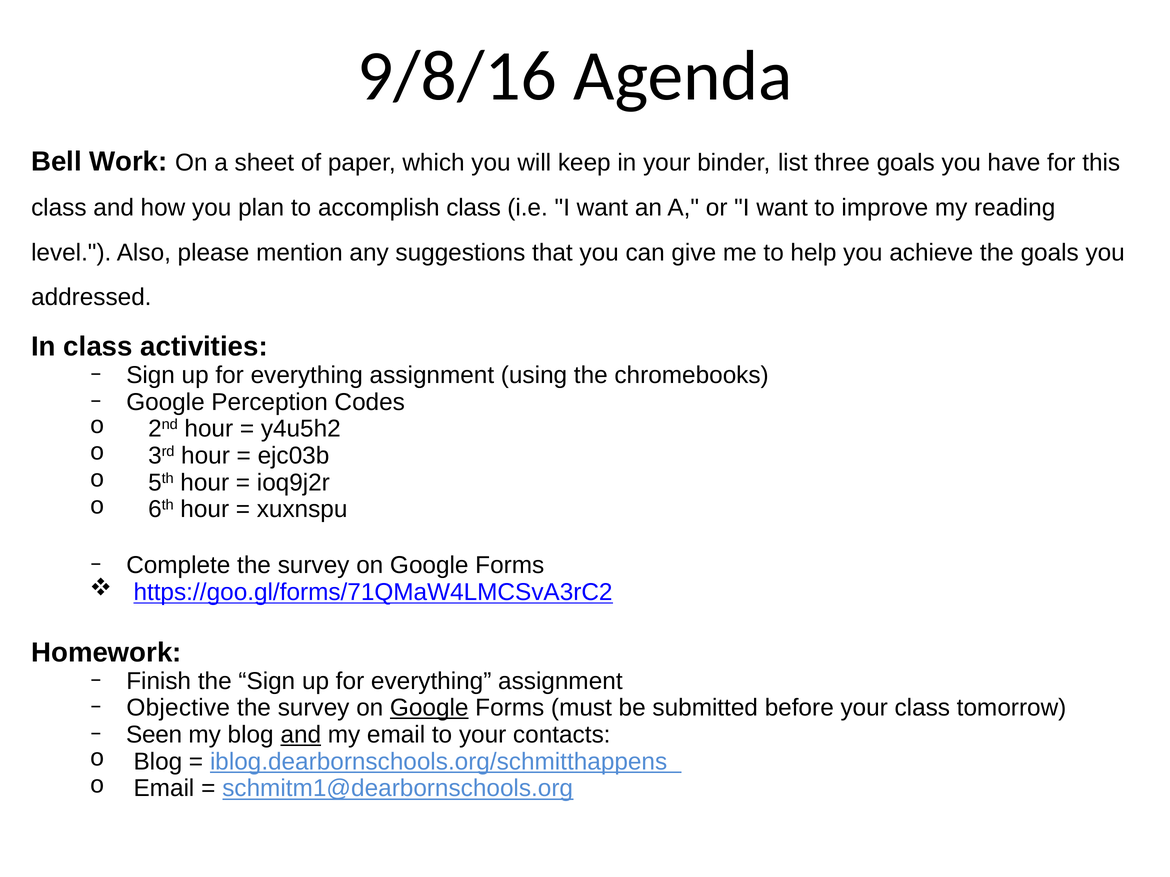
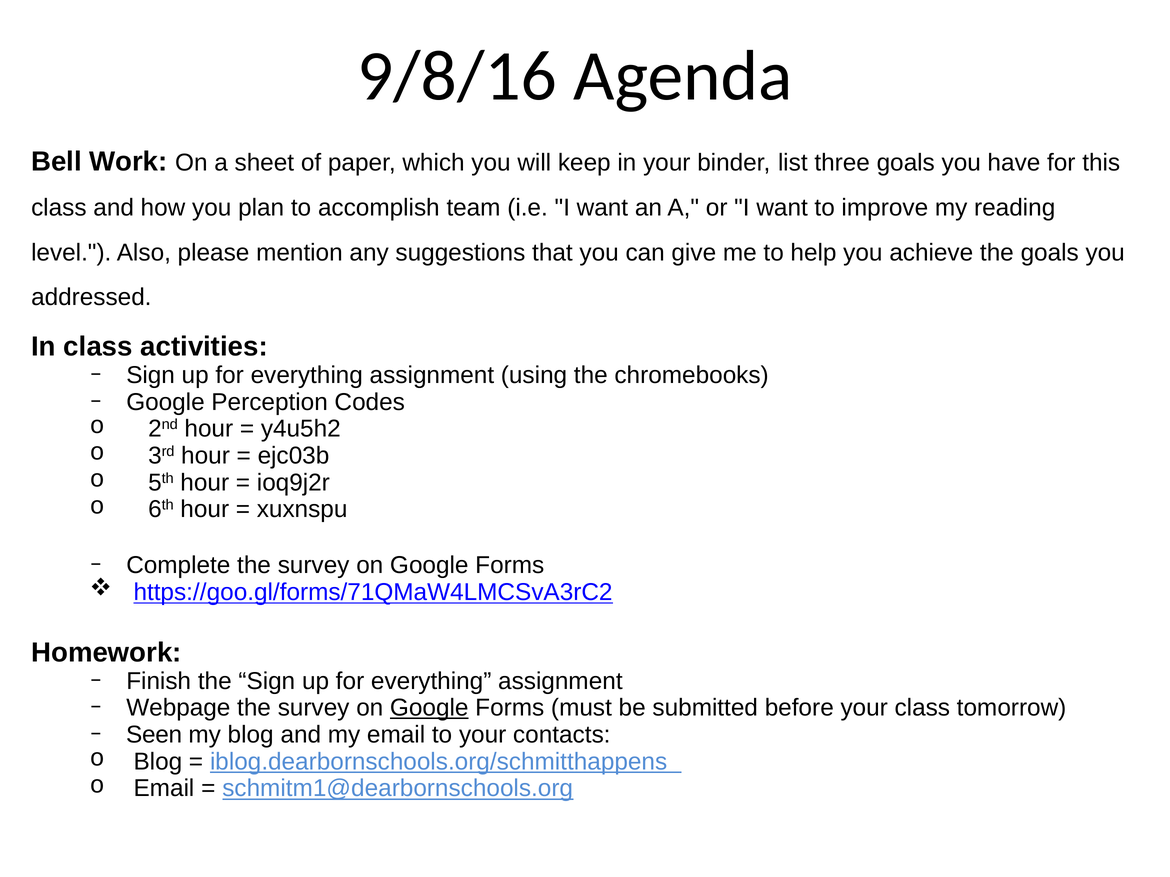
accomplish class: class -> team (474, 208)
Objective: Objective -> Webpage (178, 708)
and underline: present -> none (301, 735)
